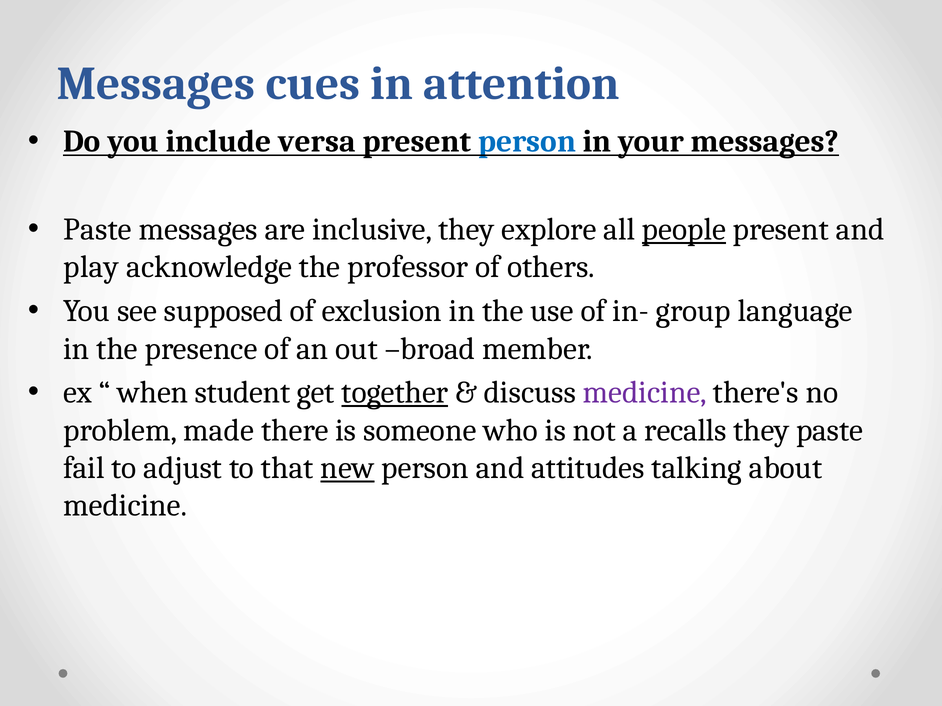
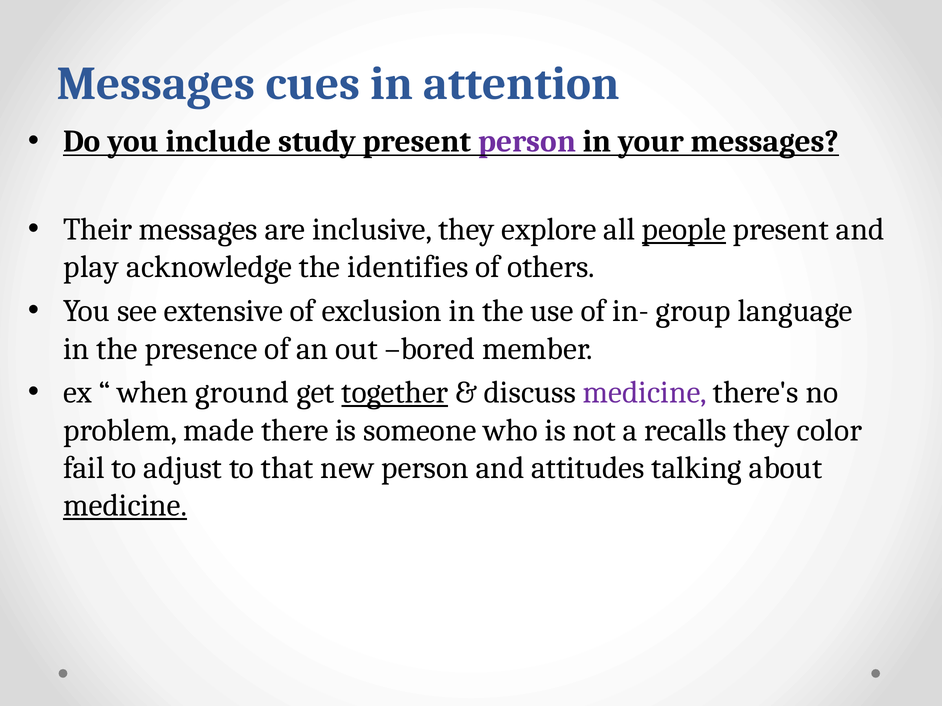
versa: versa -> study (317, 142)
person colour: blue -> purple (527, 142)
Paste: Paste -> Their (98, 230)
professor: professor -> identifies (408, 267)
supposed: supposed -> extensive (223, 311)
broad: broad -> bored (430, 349)
student: student -> ground (242, 393)
they paste: paste -> color (829, 431)
new underline: present -> none (347, 468)
medicine underline: none -> present (125, 506)
